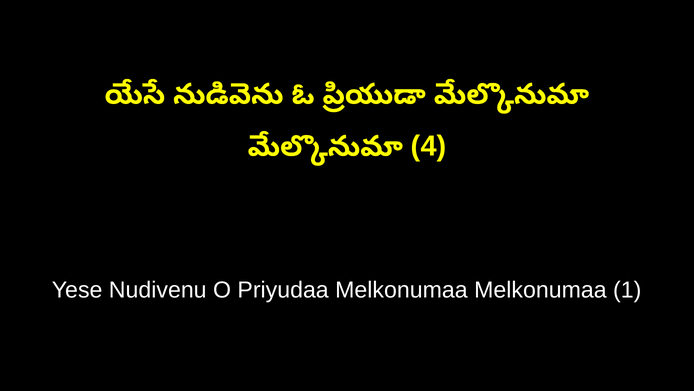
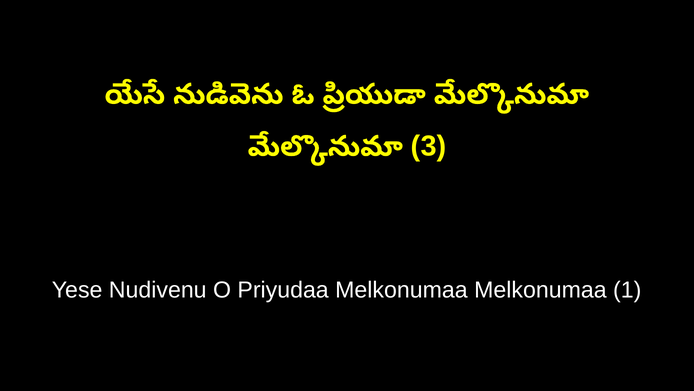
4: 4 -> 3 (429, 146)
